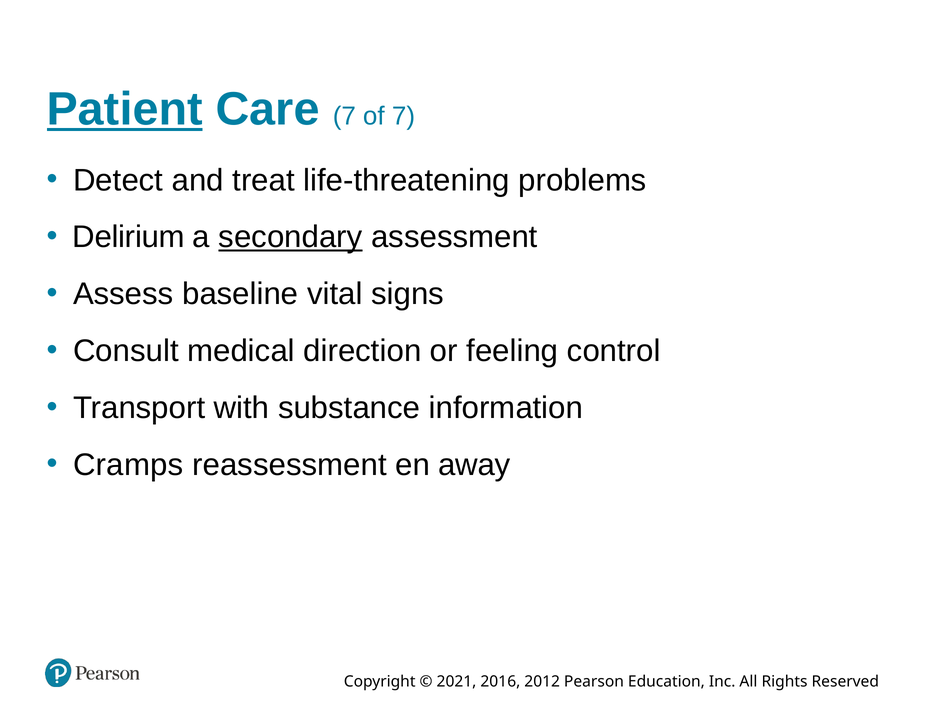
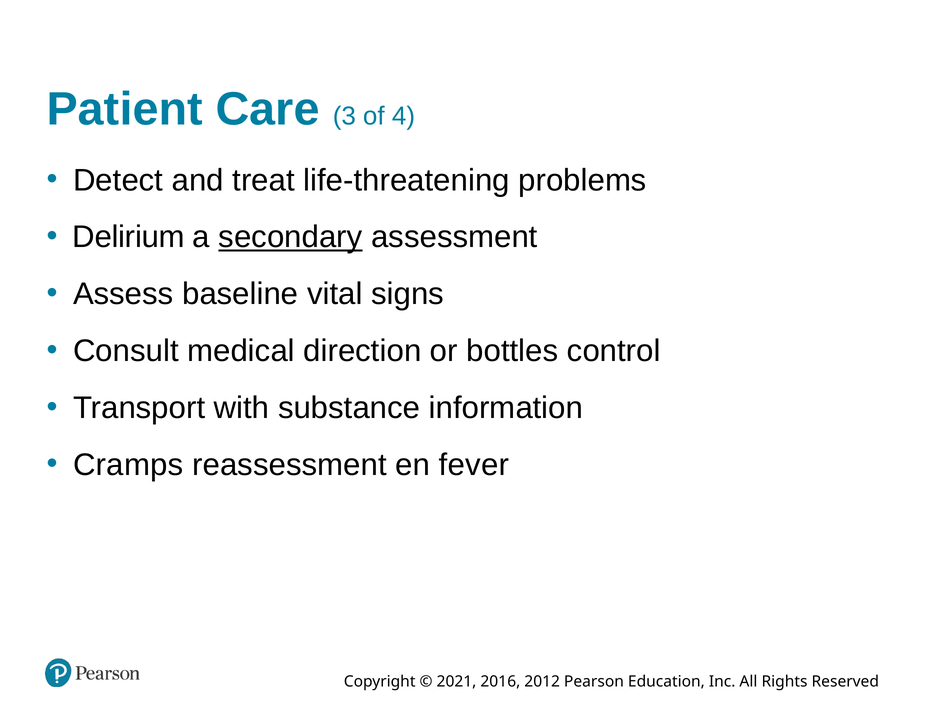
Patient underline: present -> none (125, 110)
Care 7: 7 -> 3 (344, 116)
of 7: 7 -> 4 (404, 116)
feeling: feeling -> bottles (512, 351)
away: away -> fever (474, 465)
